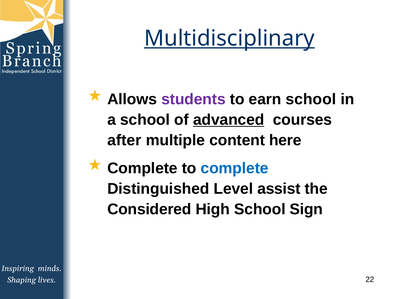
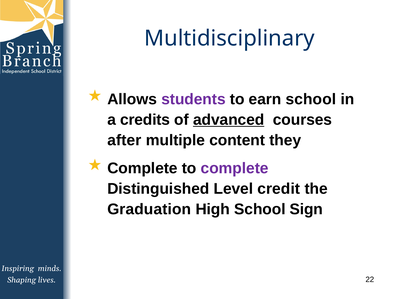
Multidisciplinary underline: present -> none (229, 38)
a school: school -> credits (145, 119)
here: here -> they (285, 140)
complete colour: blue -> purple (235, 168)
assist: assist -> credit (279, 189)
Considered: Considered -> Graduation (149, 209)
